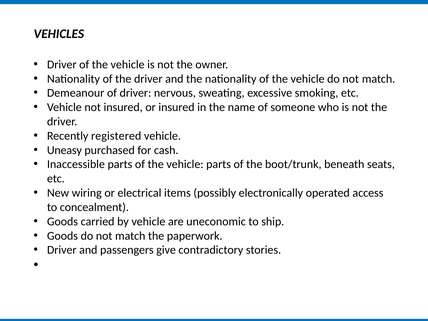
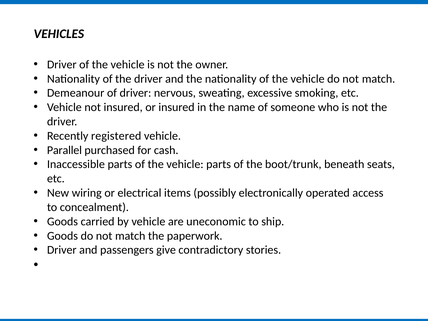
Uneasy: Uneasy -> Parallel (64, 150)
